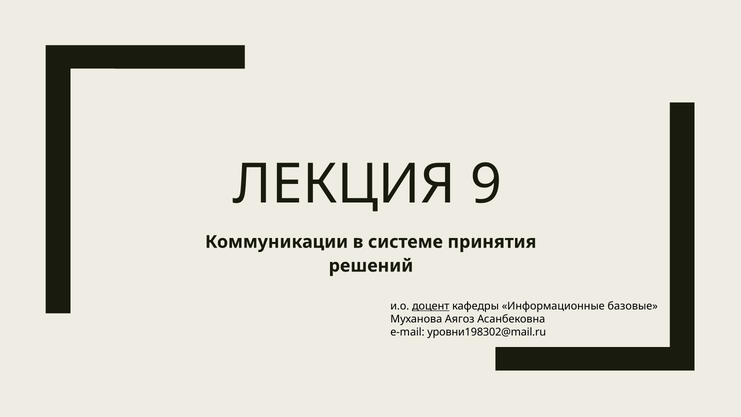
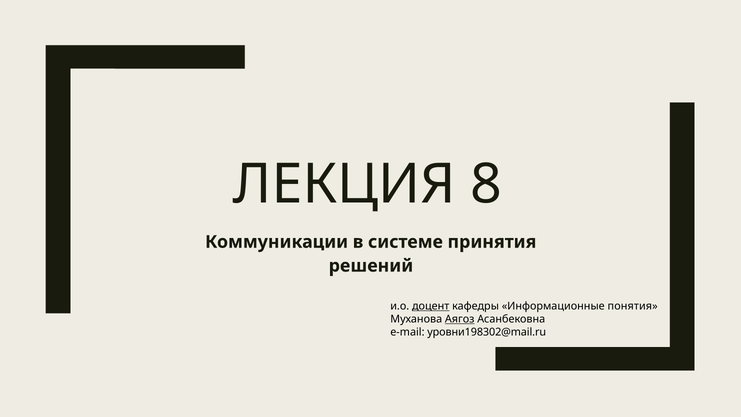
9: 9 -> 8 (486, 184)
базовые: базовые -> понятия (633, 306)
Аягоз underline: none -> present (460, 319)
